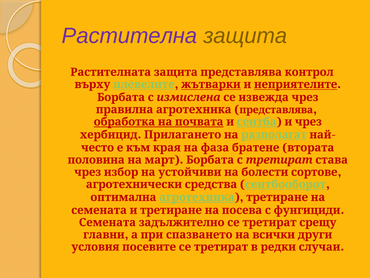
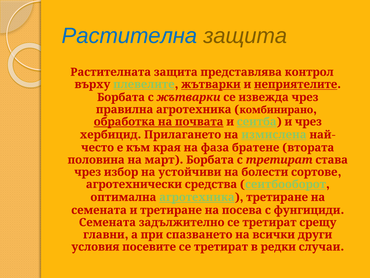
Растителна colour: purple -> blue (130, 36)
с измислена: измислена -> жътварки (189, 97)
агротехника представлява: представлява -> комбинирано (276, 110)
разполагат: разполагат -> измислена (274, 134)
